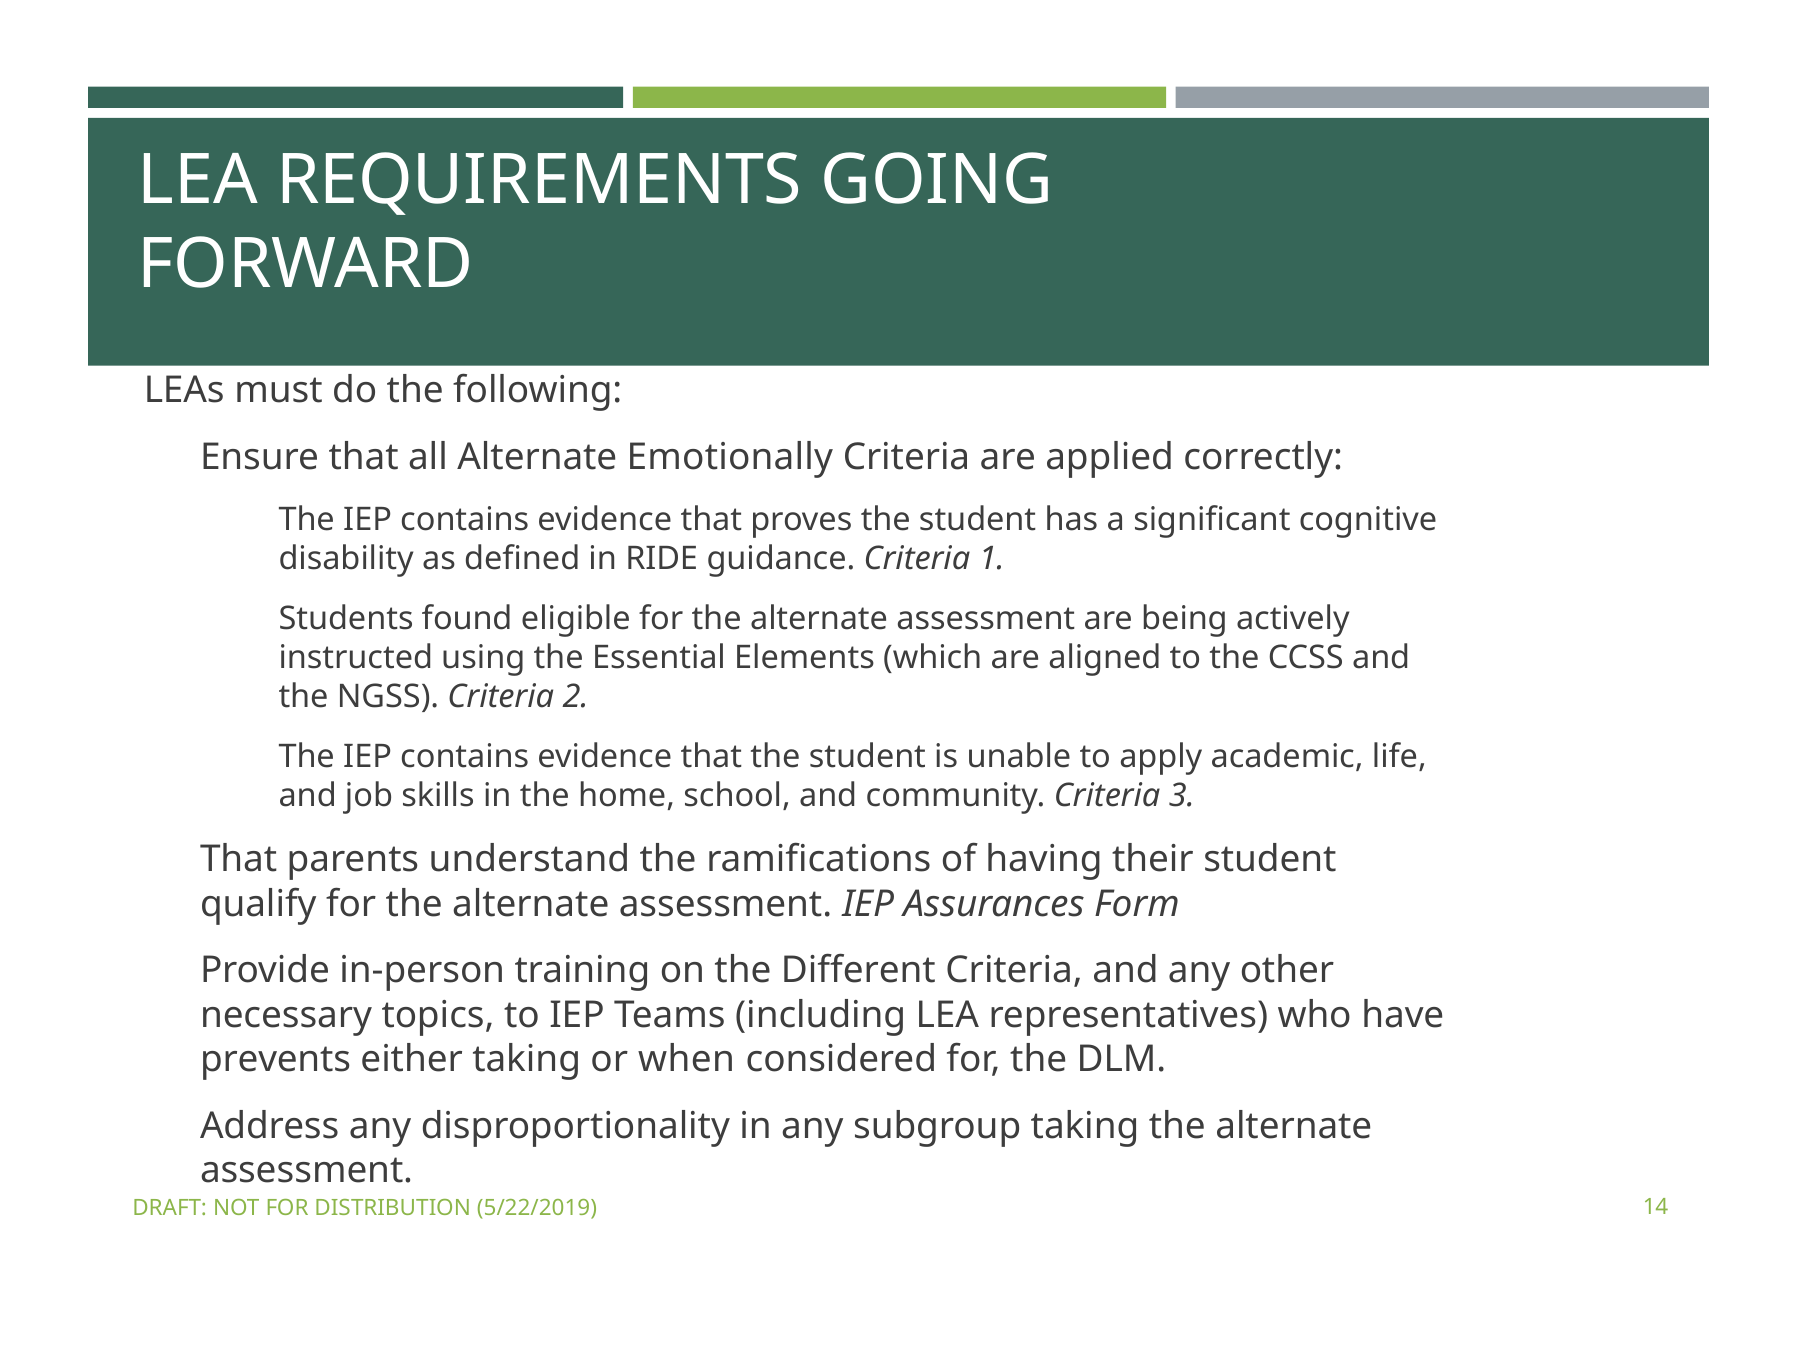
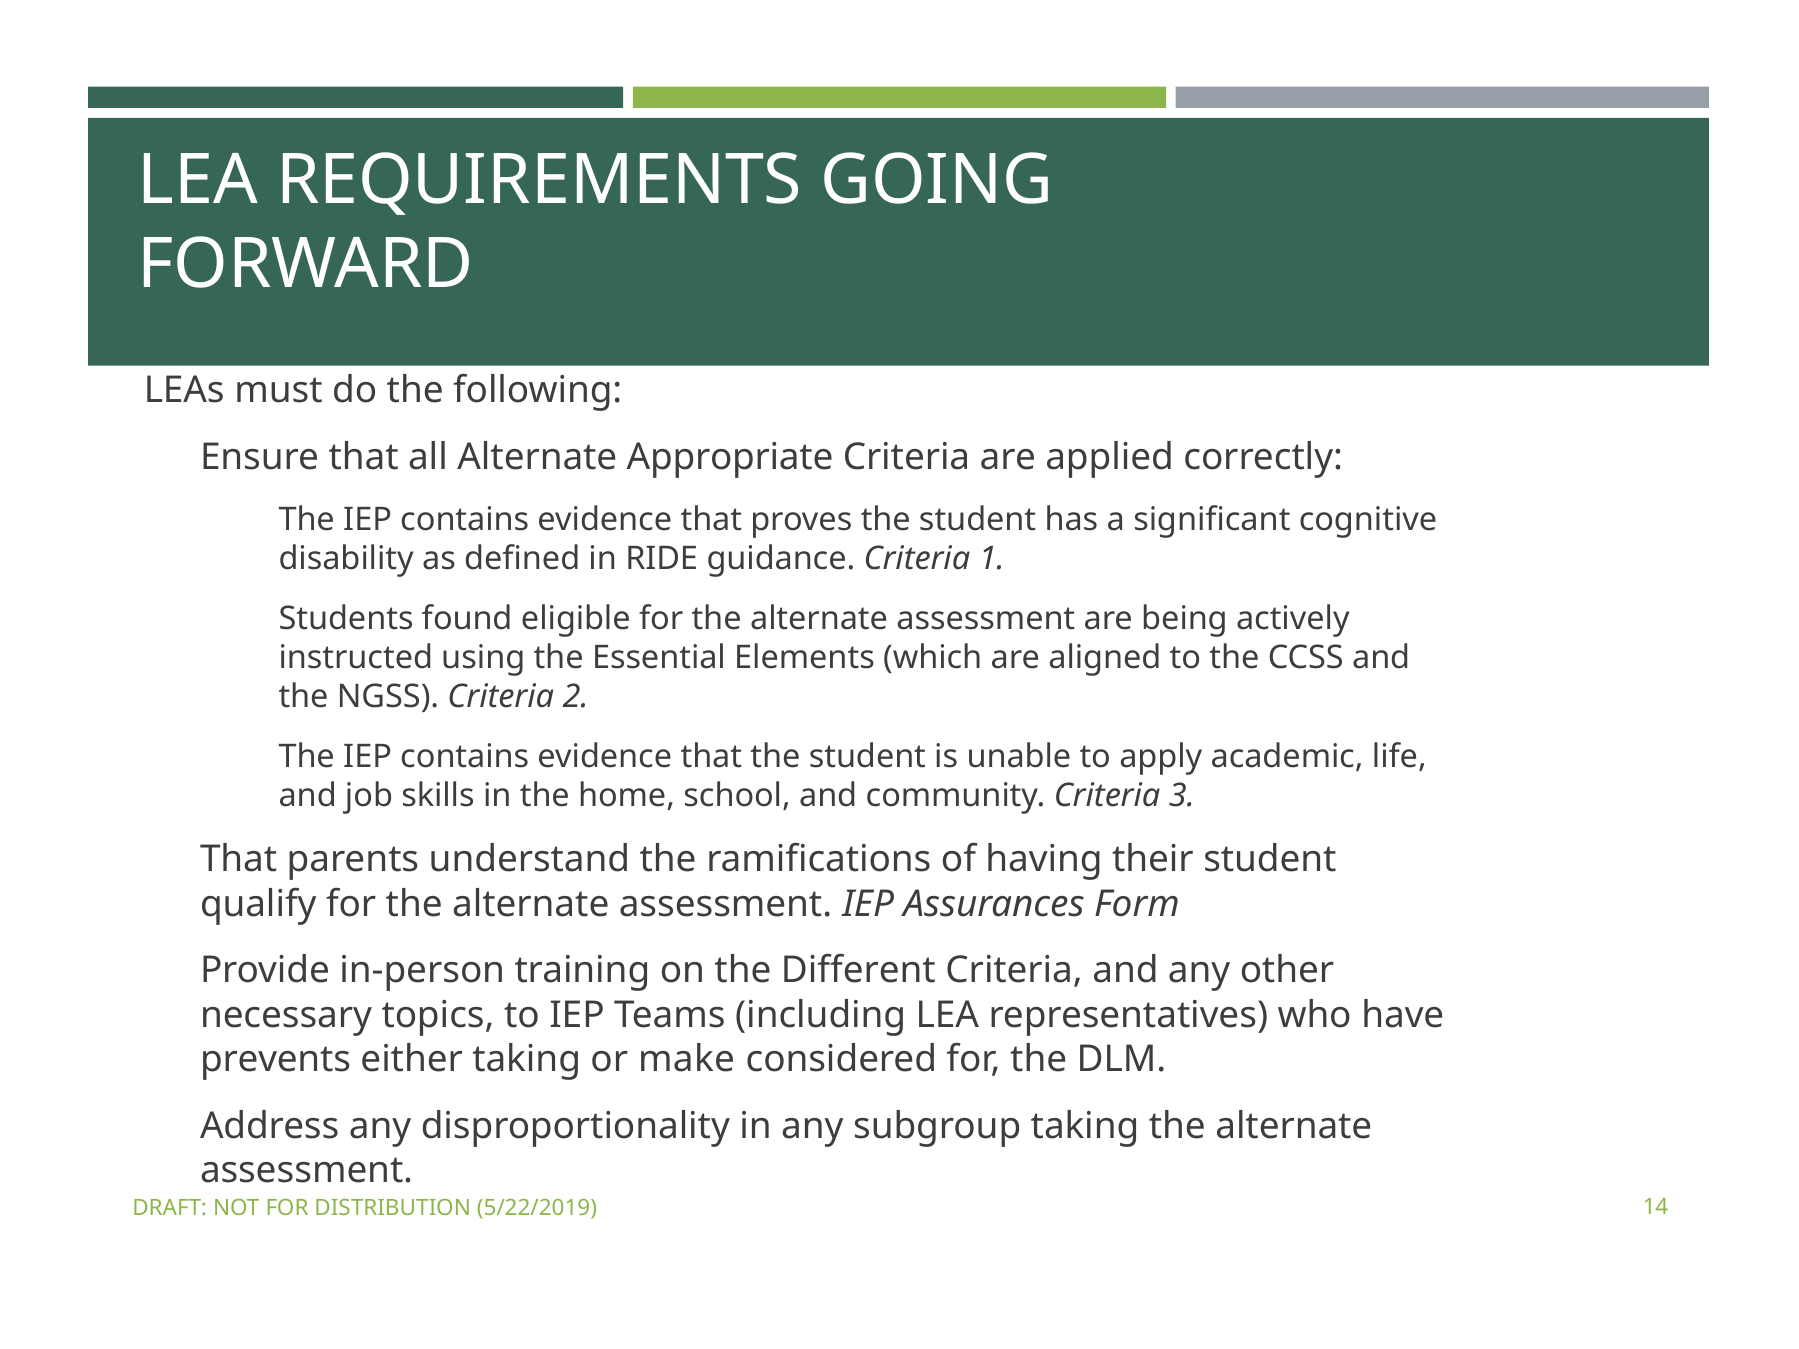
Emotionally: Emotionally -> Appropriate (730, 457)
when: when -> make (687, 1060)
